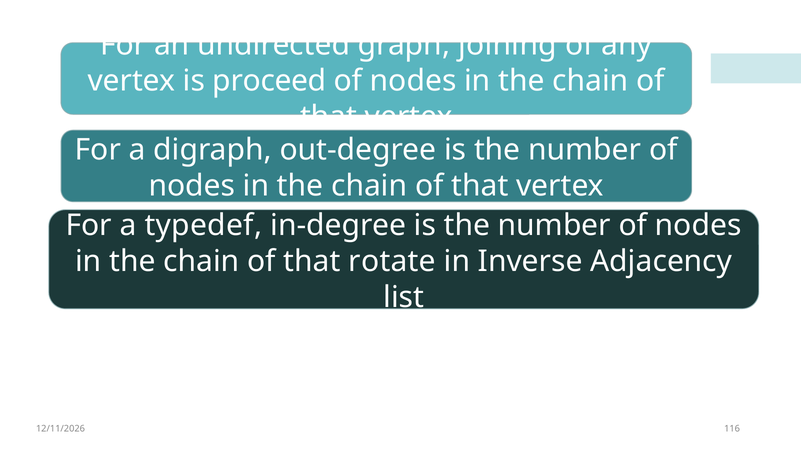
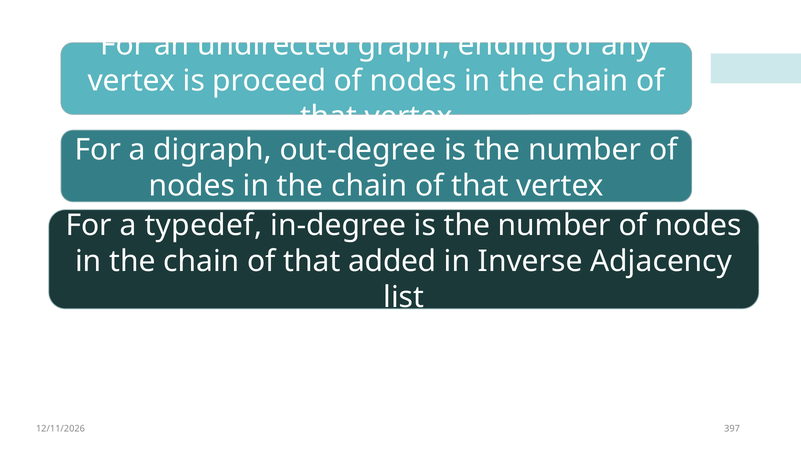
joining: joining -> ending (508, 45)
rotate: rotate -> added (392, 262)
116: 116 -> 397 (732, 429)
